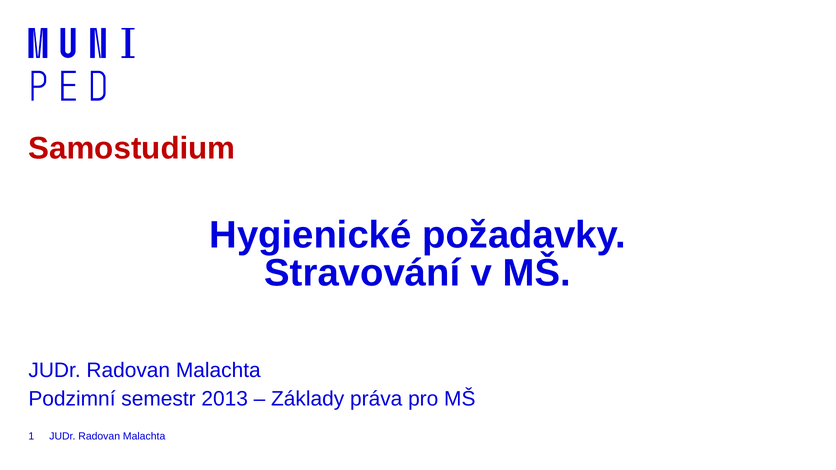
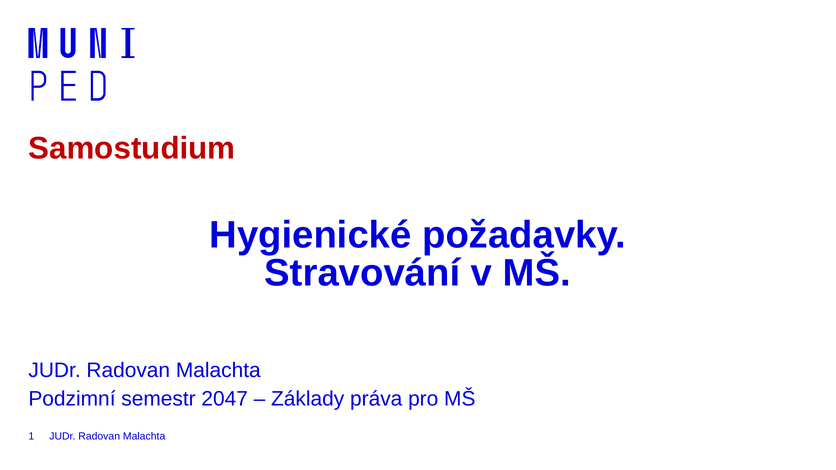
2013: 2013 -> 2047 (225, 399)
